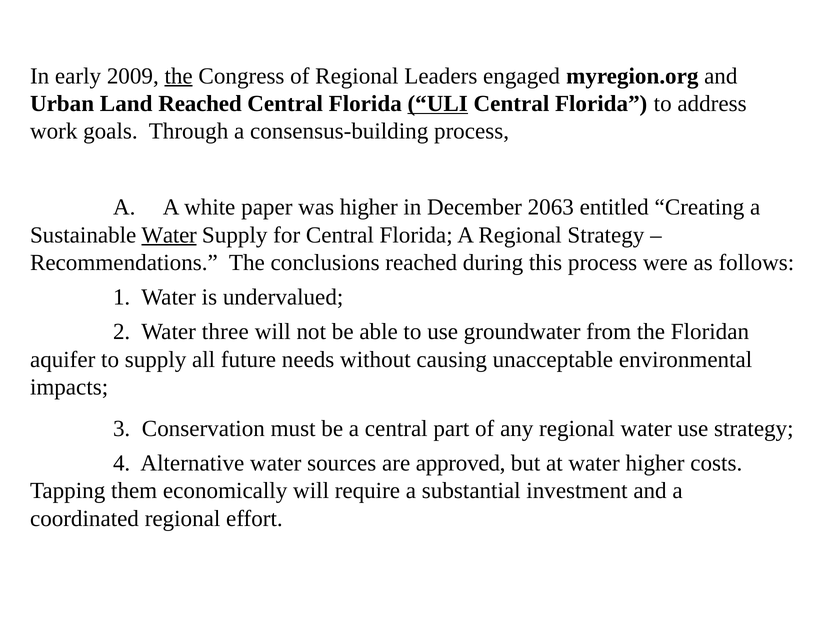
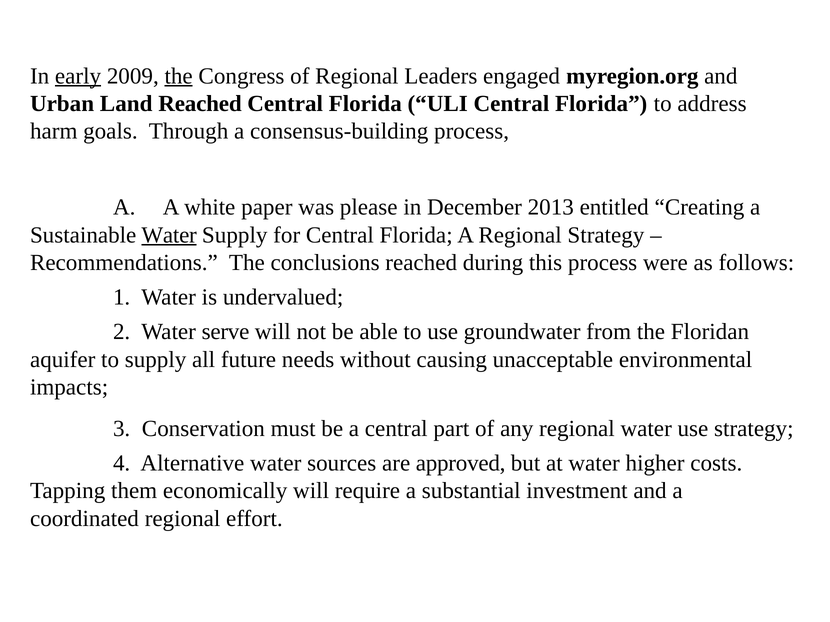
early underline: none -> present (78, 76)
ULI underline: present -> none (438, 104)
work: work -> harm (54, 131)
was higher: higher -> please (369, 207)
2063: 2063 -> 2013 (551, 207)
three: three -> serve (226, 332)
